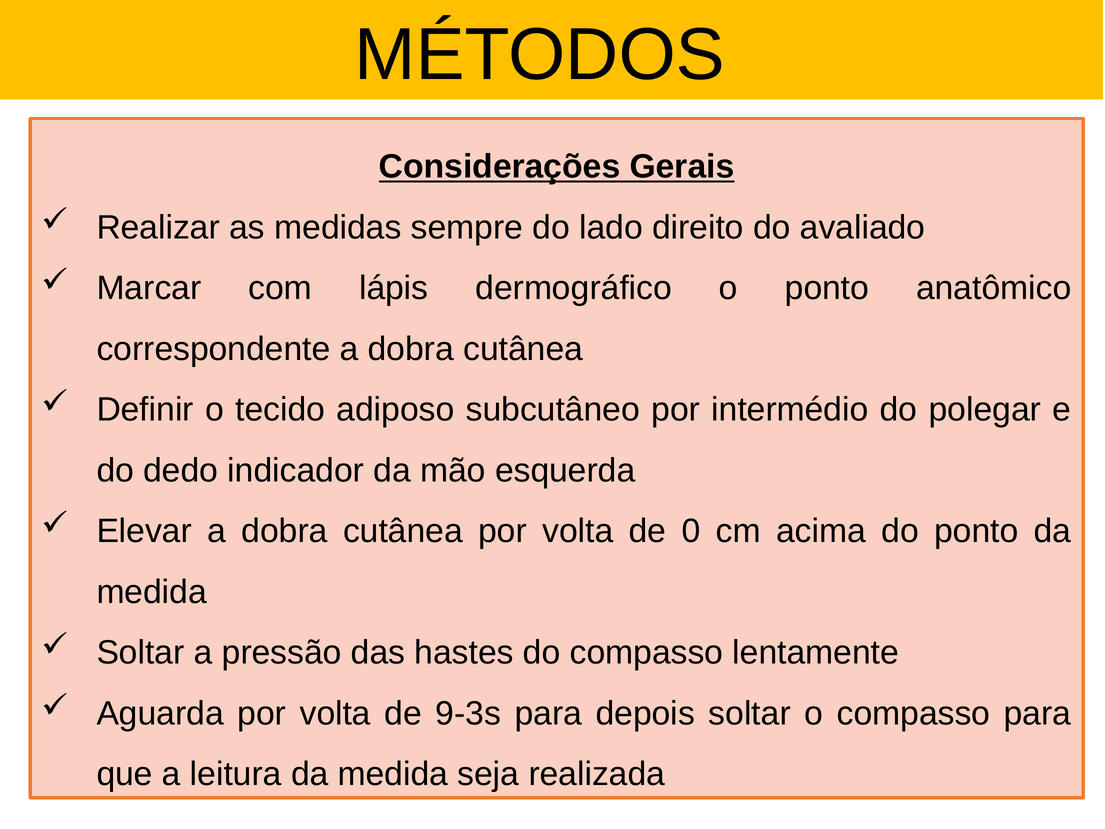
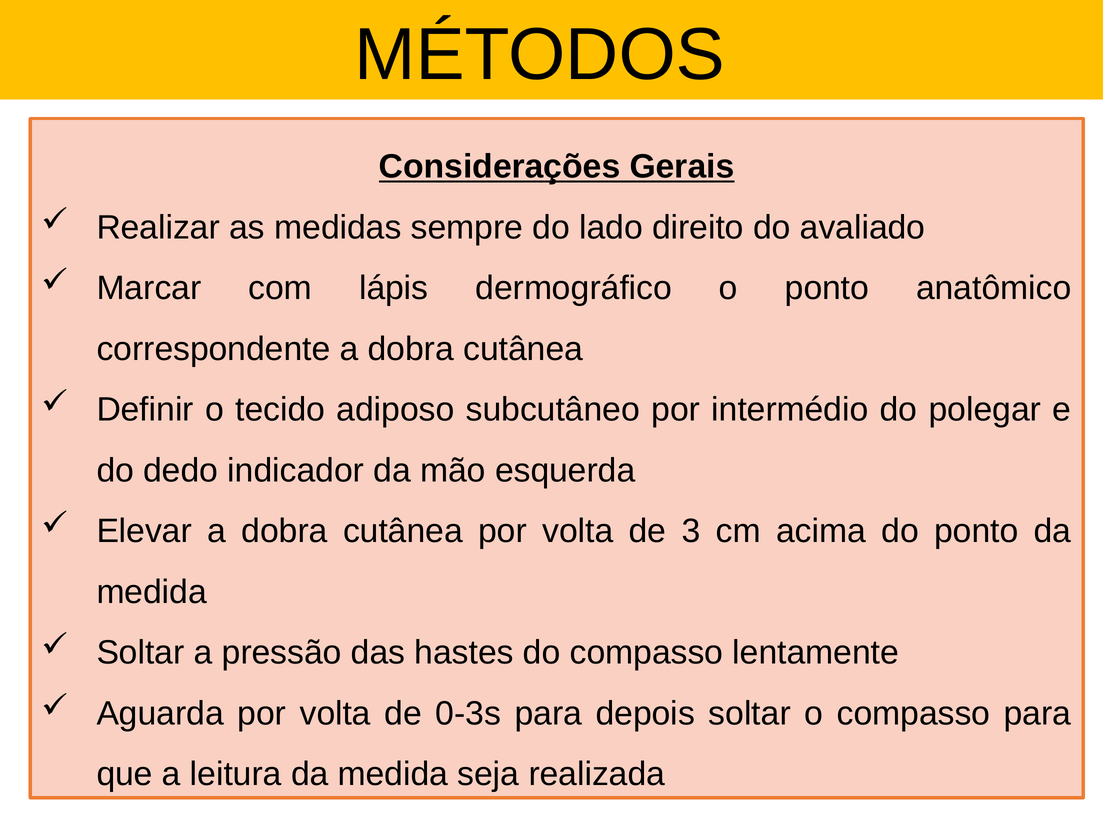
0: 0 -> 3 (691, 531)
9-3s: 9-3s -> 0-3s (468, 713)
